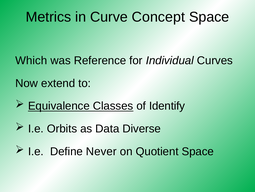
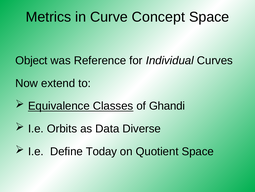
Which: Which -> Object (31, 60)
Identify: Identify -> Ghandi (167, 106)
Never: Never -> Today (101, 151)
